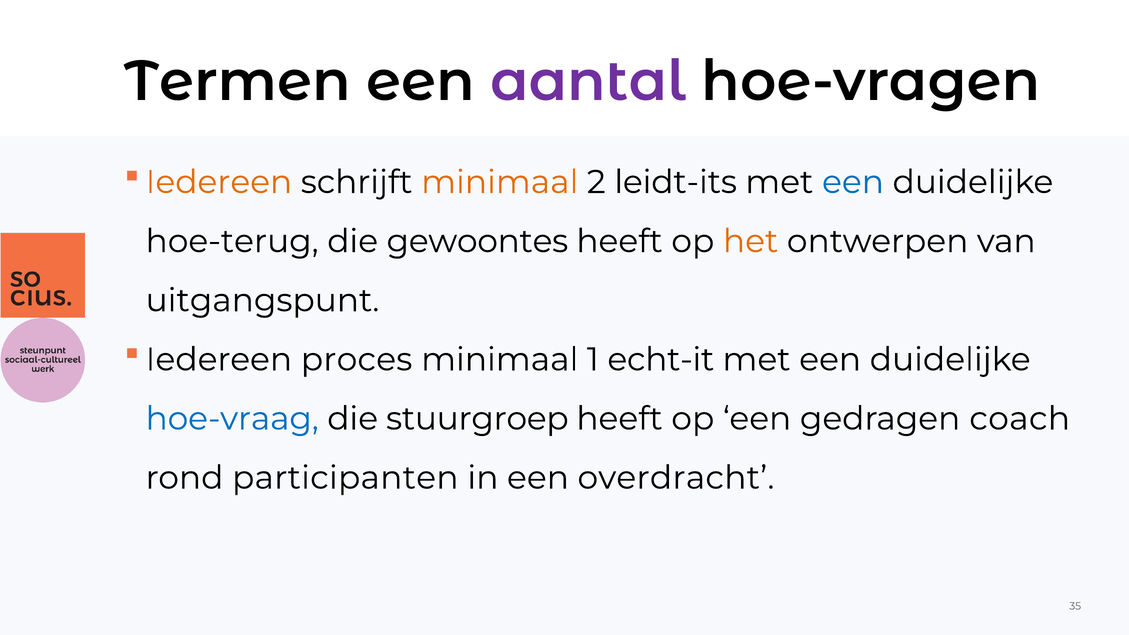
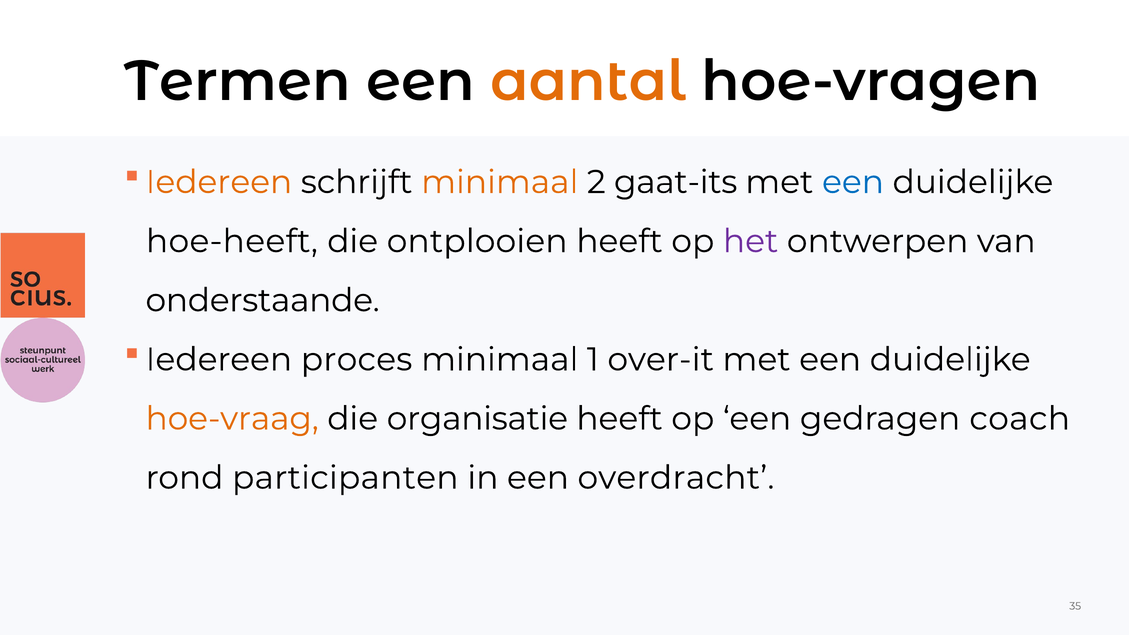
aantal colour: purple -> orange (588, 82)
leidt-its: leidt-its -> gaat-its (676, 182)
hoe-terug: hoe-terug -> hoe-heeft (232, 241)
gewoontes: gewoontes -> ontplooien (477, 241)
het colour: orange -> purple (751, 241)
uitgangspunt: uitgangspunt -> onderstaande (263, 300)
echt-it: echt-it -> over-it (661, 360)
hoe-vraag colour: blue -> orange (232, 419)
stuurgroep: stuurgroep -> organisatie (477, 419)
